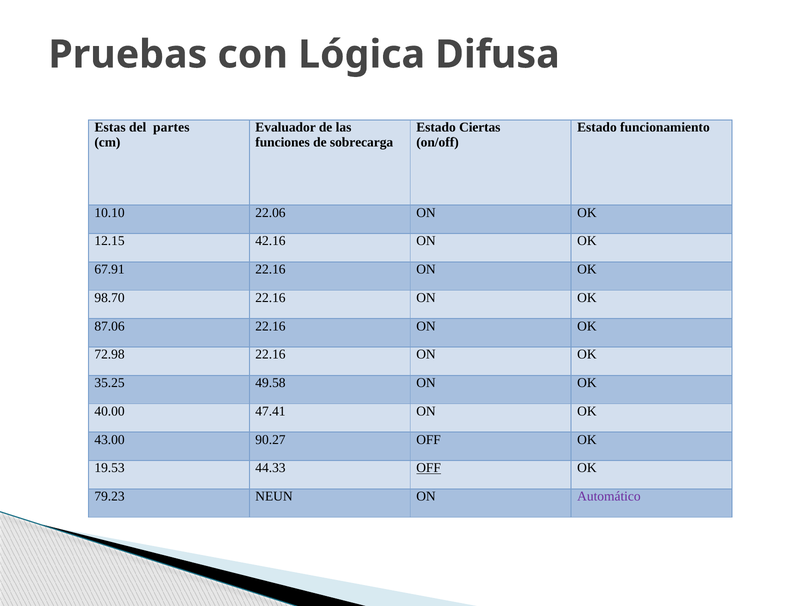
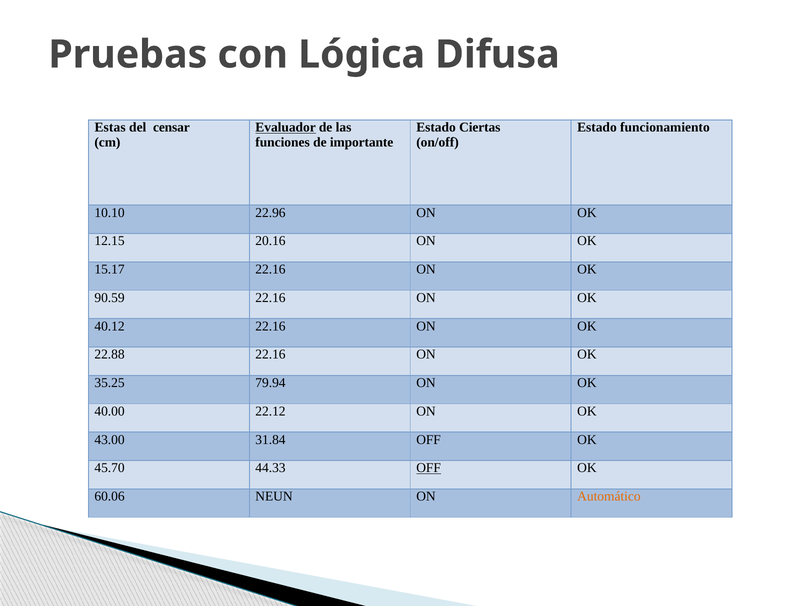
partes: partes -> censar (171, 127)
Evaluador underline: none -> present (286, 127)
sobrecarga: sobrecarga -> importante (362, 142)
22.06: 22.06 -> 22.96 (270, 213)
42.16: 42.16 -> 20.16 (270, 241)
67.91: 67.91 -> 15.17 (110, 269)
98.70: 98.70 -> 90.59 (110, 298)
87.06: 87.06 -> 40.12 (110, 326)
72.98: 72.98 -> 22.88 (110, 355)
49.58: 49.58 -> 79.94 (270, 383)
47.41: 47.41 -> 22.12 (270, 411)
90.27: 90.27 -> 31.84 (270, 440)
19.53: 19.53 -> 45.70 (110, 468)
79.23: 79.23 -> 60.06 (110, 496)
Automático colour: purple -> orange (609, 496)
